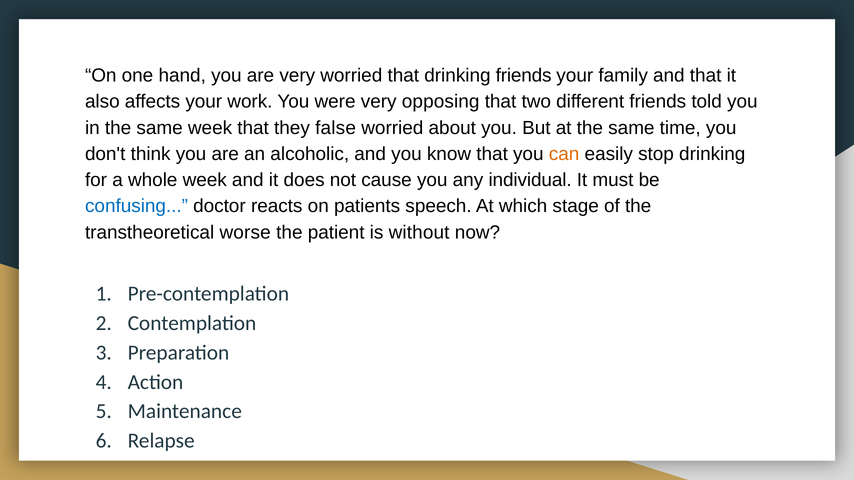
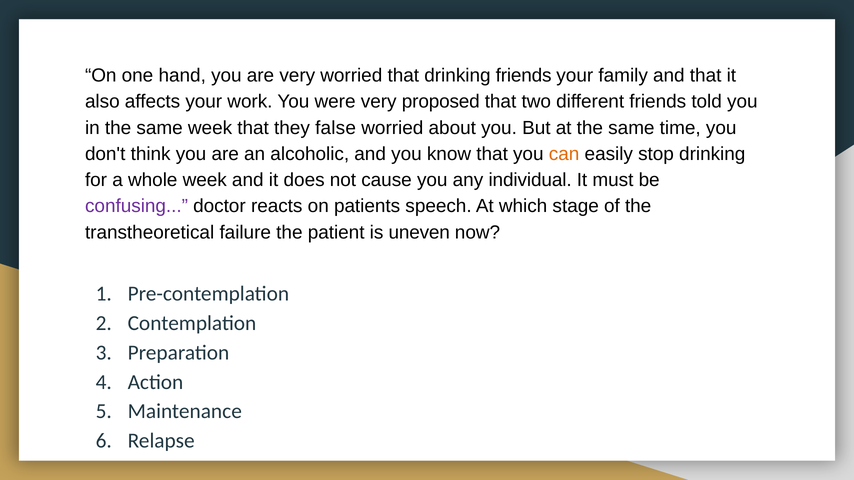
opposing: opposing -> proposed (441, 102)
confusing colour: blue -> purple (137, 206)
worse: worse -> failure (245, 232)
without: without -> uneven (419, 232)
